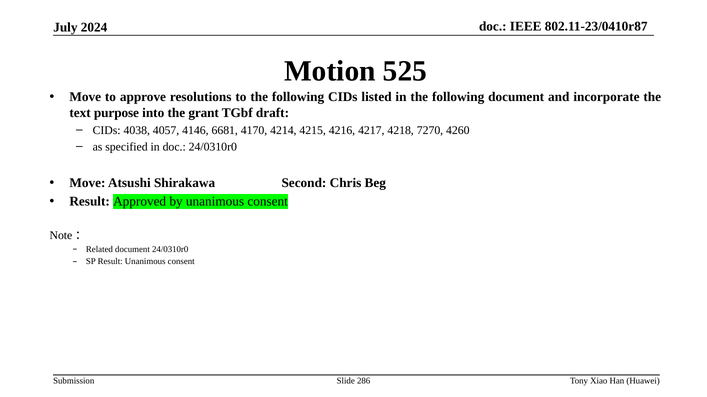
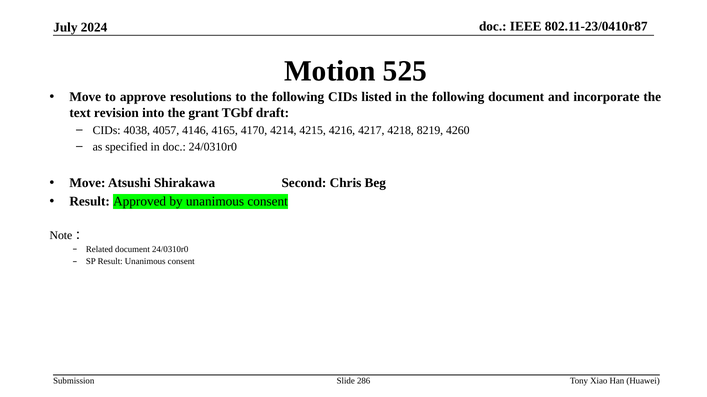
purpose: purpose -> revision (116, 113)
6681: 6681 -> 4165 (225, 130)
7270: 7270 -> 8219 (430, 130)
